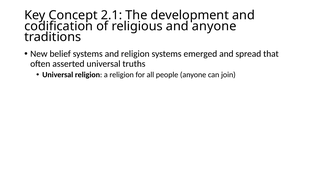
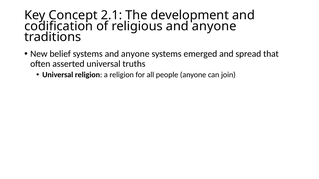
systems and religion: religion -> anyone (135, 54)
